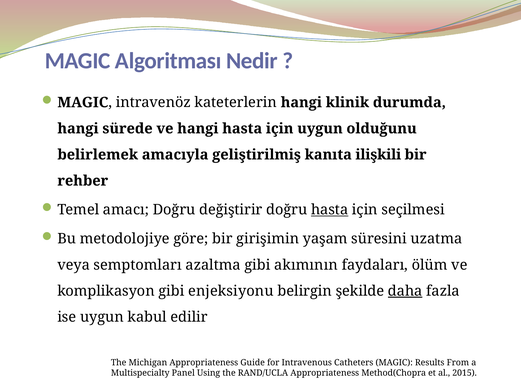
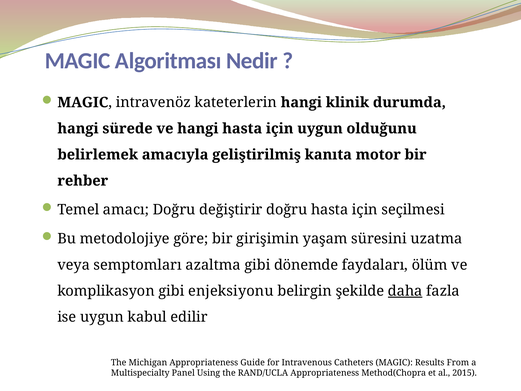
ilişkili: ilişkili -> motor (378, 155)
hasta underline: present -> none (330, 210)
akımının: akımının -> dönemde (306, 265)
